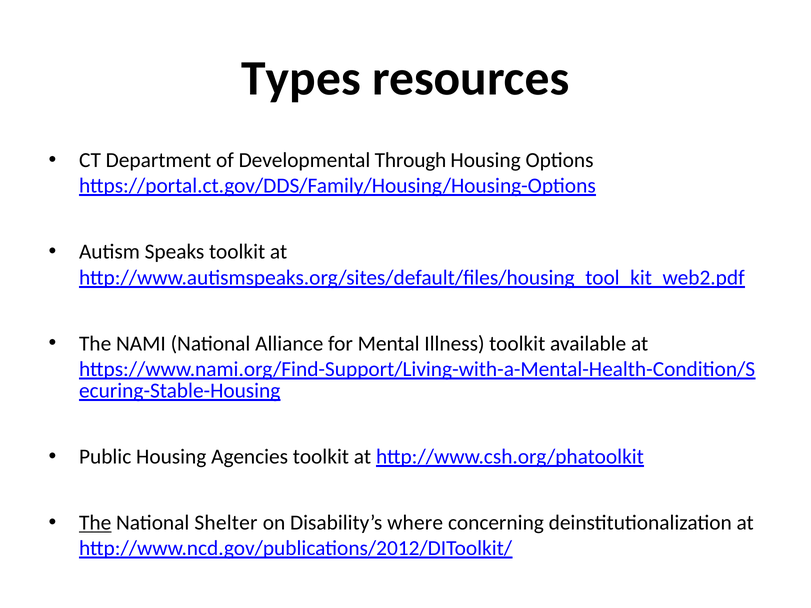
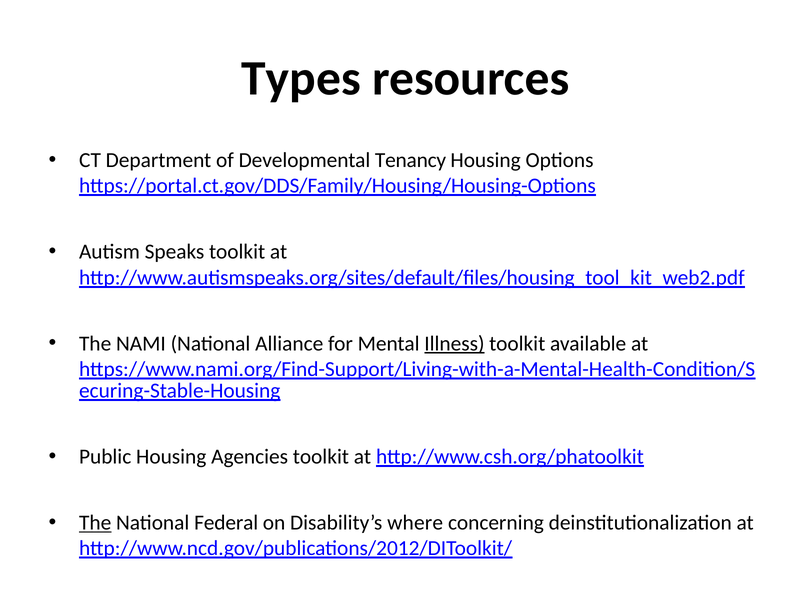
Through: Through -> Tenancy (411, 160)
Illness underline: none -> present (454, 344)
Shelter: Shelter -> Federal (226, 523)
